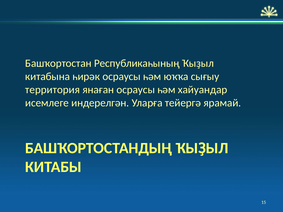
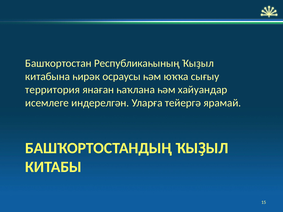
янаған осраусы: осраусы -> һаҡлана (136, 90)
